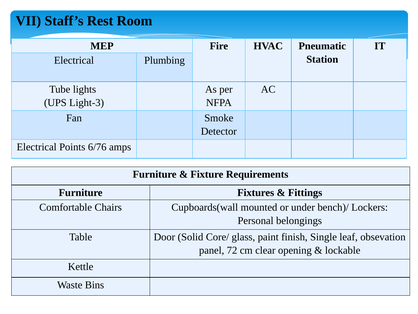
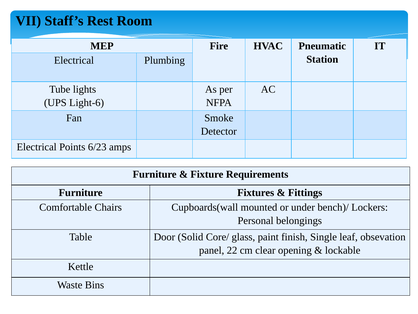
Light-3: Light-3 -> Light-6 (87, 102)
6/76: 6/76 -> 6/23 (97, 147)
72: 72 -> 22 (232, 250)
